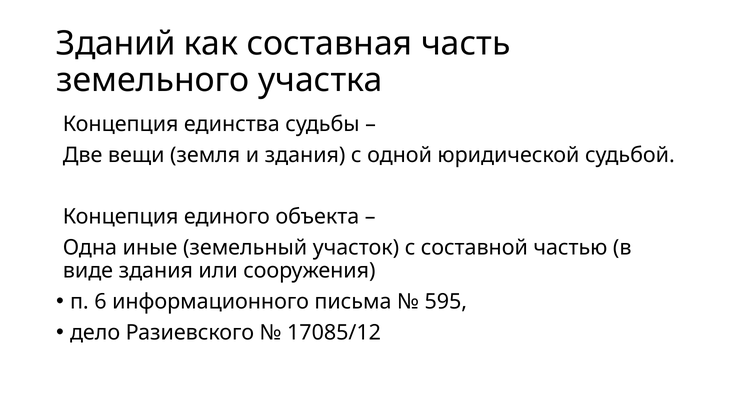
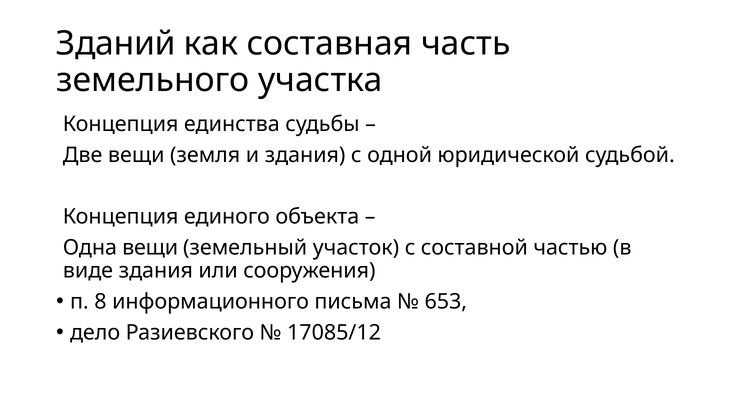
Одна иные: иные -> вещи (150, 248)
6: 6 -> 8 (100, 302)
595: 595 -> 653 (446, 302)
